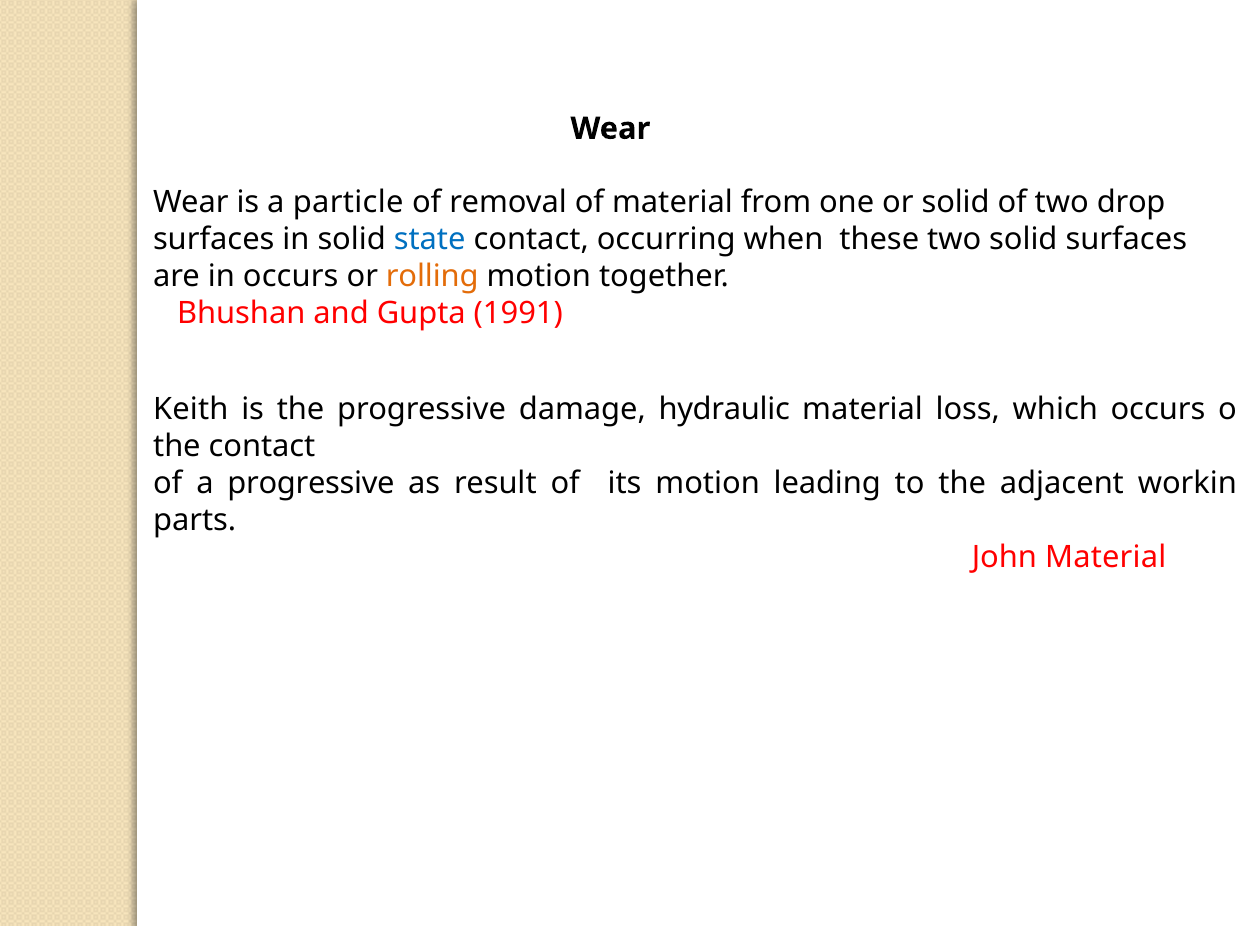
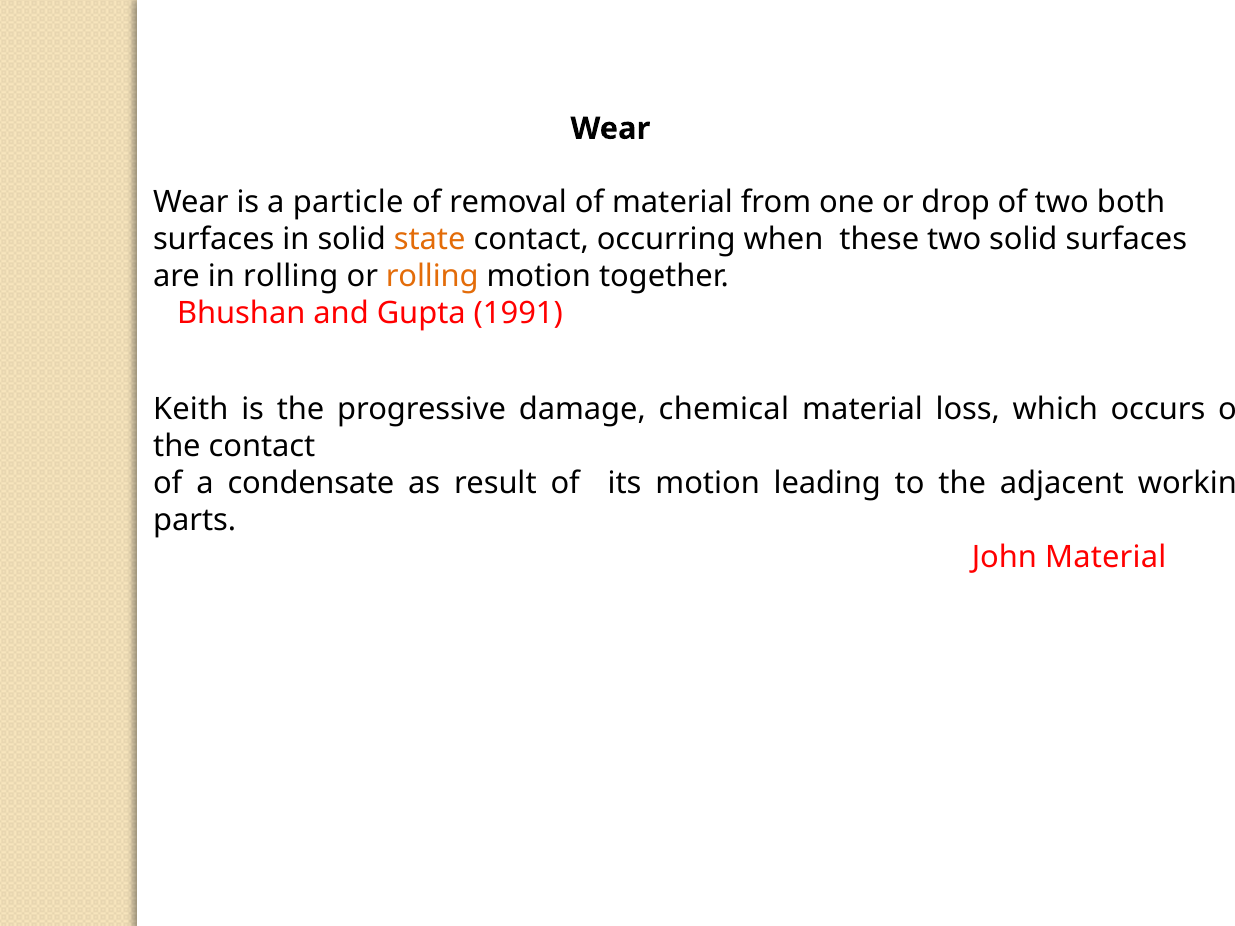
or solid: solid -> drop (956, 203)
drop: drop -> both (1131, 203)
state colour: blue -> orange (430, 240)
in occurs: occurs -> rolling (291, 277)
hydraulic: hydraulic -> chemical (724, 410)
a progressive: progressive -> condensate (311, 484)
